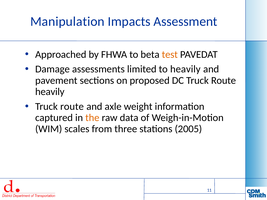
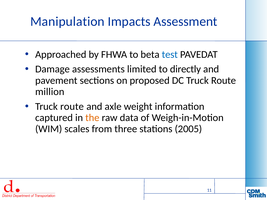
test colour: orange -> blue (170, 54)
to heavily: heavily -> directly (185, 69)
heavily: heavily -> million (50, 92)
